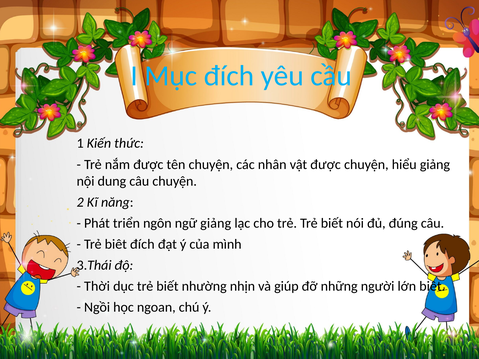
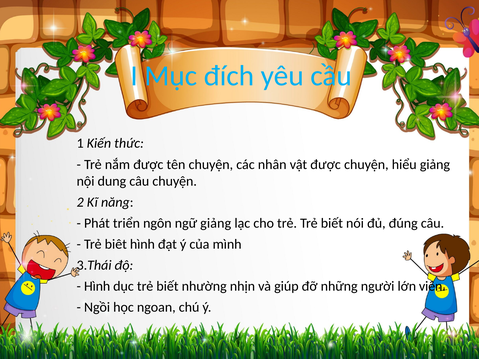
biêt đích: đích -> hình (142, 244)
Thời: Thời -> Hình (97, 286)
lớn biêt: biêt -> viên (432, 286)
